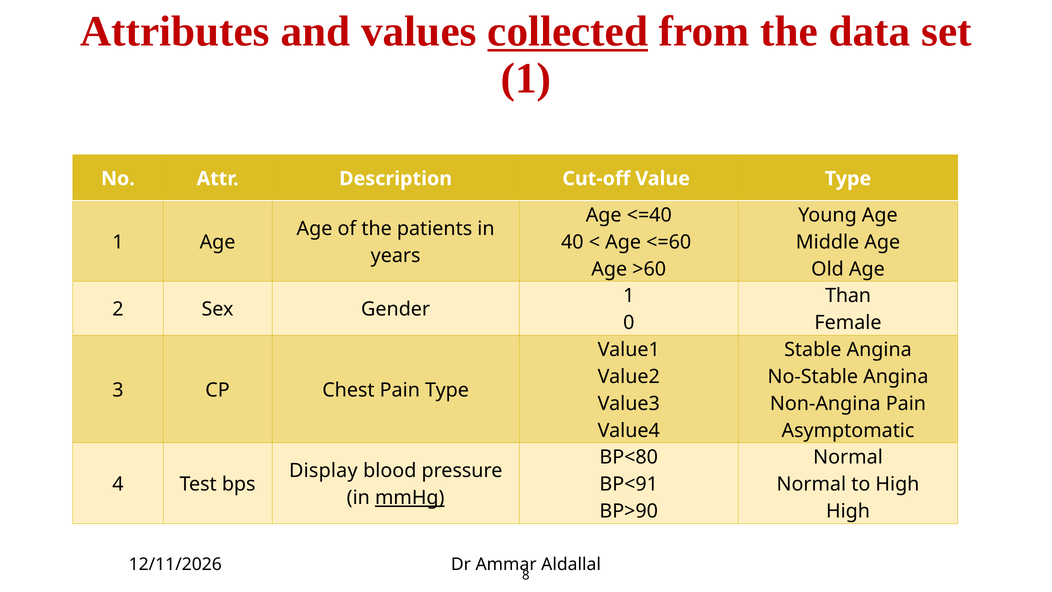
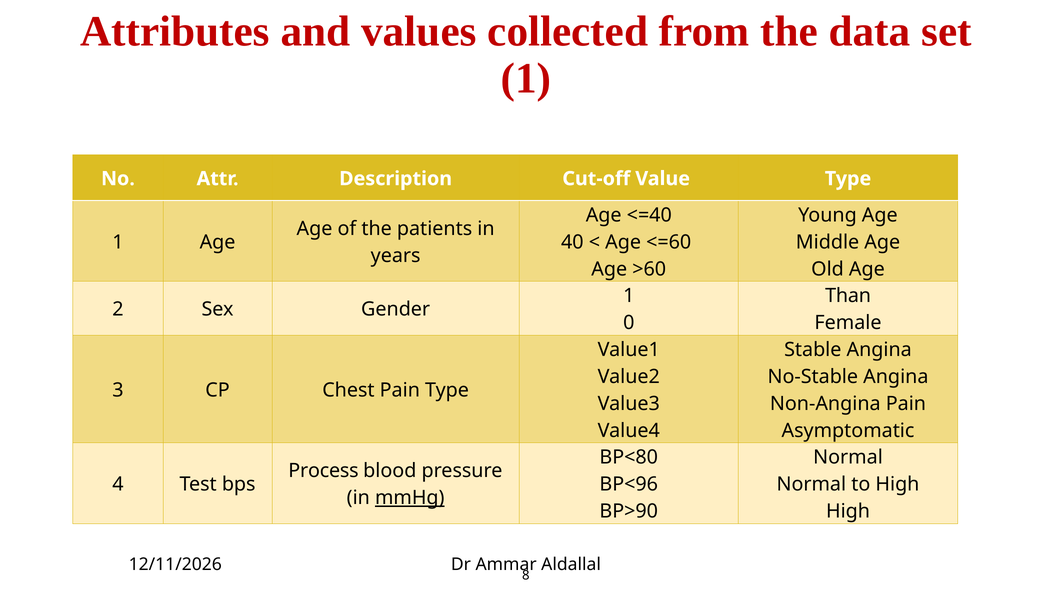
collected underline: present -> none (568, 32)
Display: Display -> Process (324, 471)
BP<91: BP<91 -> BP<96 (629, 484)
